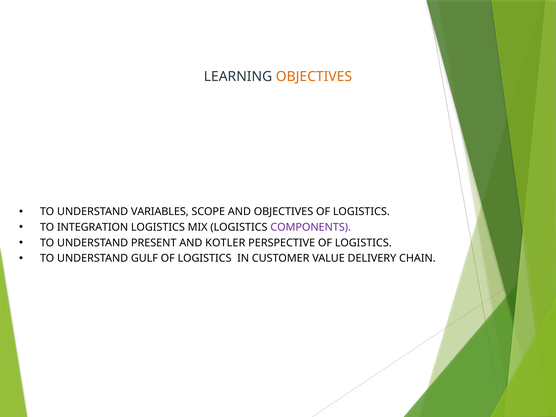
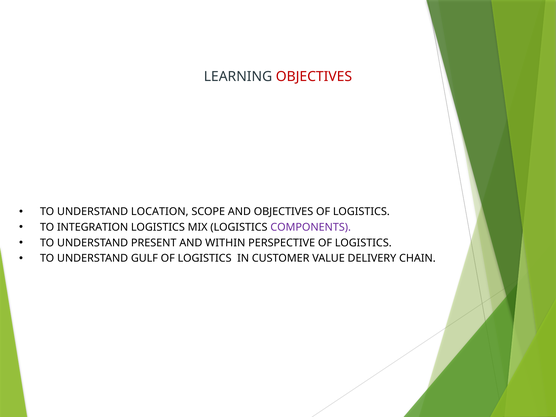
OBJECTIVES colour: orange -> red (314, 77)
VARIABLES: VARIABLES -> LOCATION (160, 212)
KOTLER: KOTLER -> WITHIN (225, 243)
